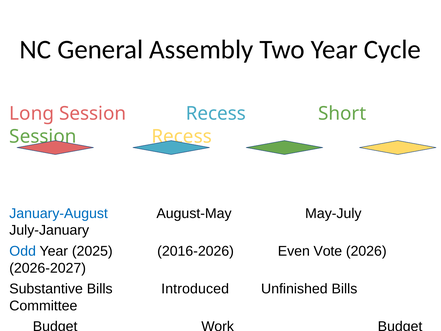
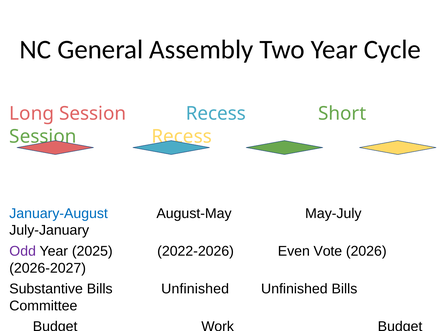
Odd colour: blue -> purple (23, 251)
2016-2026: 2016-2026 -> 2022-2026 (196, 251)
Bills Introduced: Introduced -> Unfinished (195, 289)
